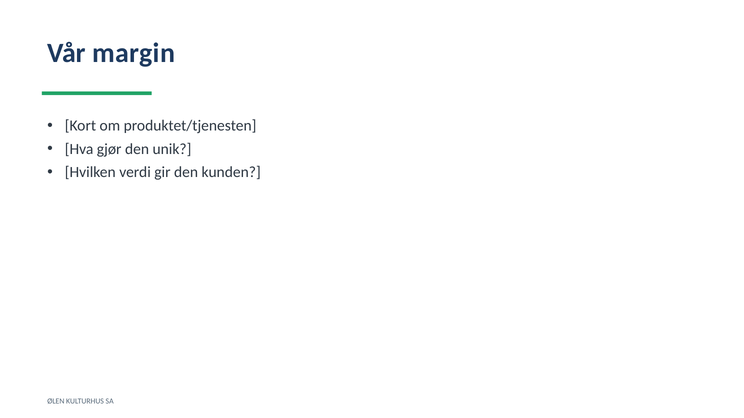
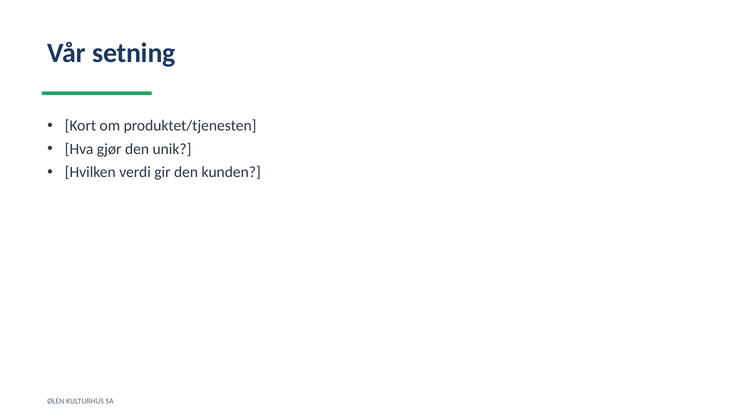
margin: margin -> setning (134, 53)
